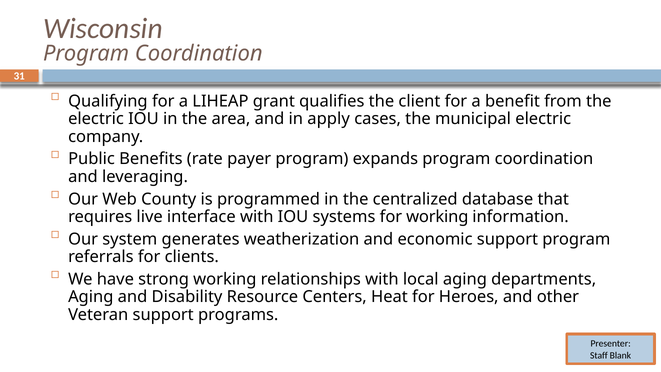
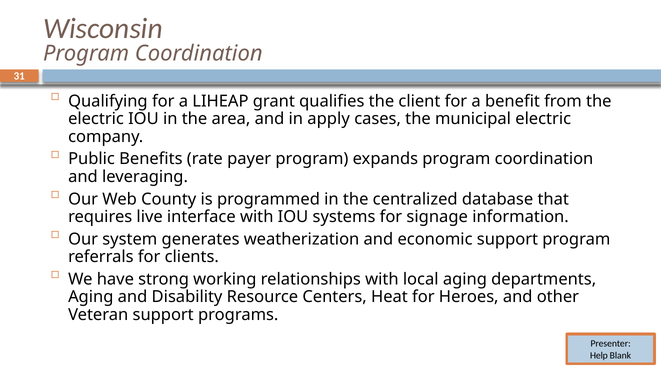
for working: working -> signage (437, 217)
Staff: Staff -> Help (599, 355)
